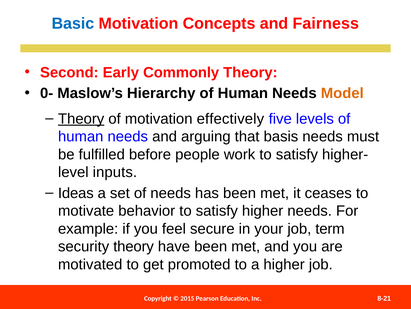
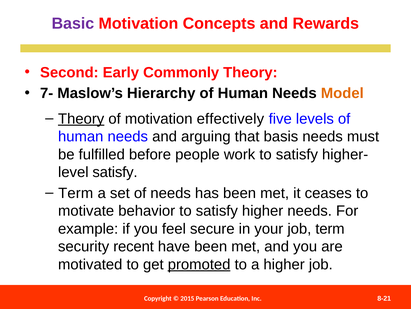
Basic colour: blue -> purple (73, 23)
Fairness: Fairness -> Rewards (326, 23)
0-: 0- -> 7- (47, 93)
inputs: inputs -> satisfy (115, 172)
Ideas: Ideas -> Term (76, 193)
security theory: theory -> recent (134, 246)
promoted underline: none -> present (199, 264)
